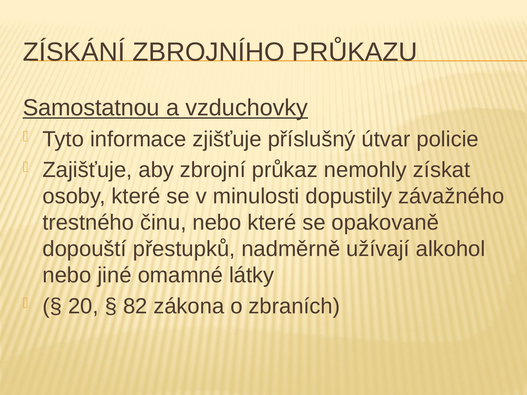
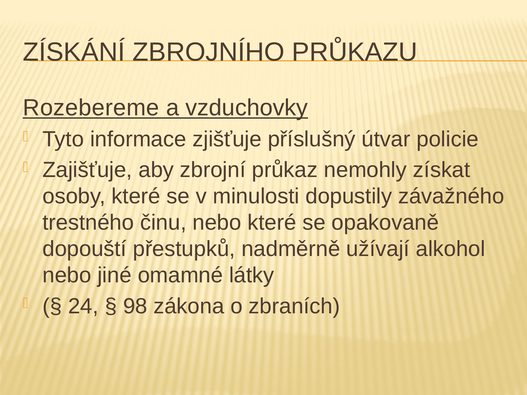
Samostatnou: Samostatnou -> Rozebereme (91, 108)
20: 20 -> 24 (83, 306)
82: 82 -> 98 (135, 306)
